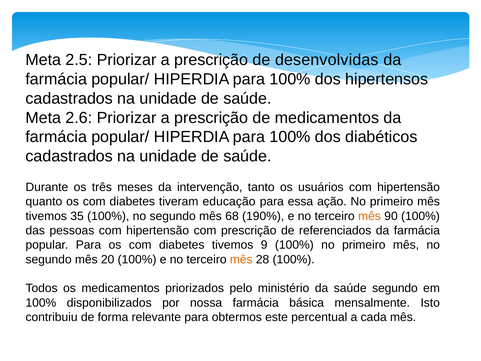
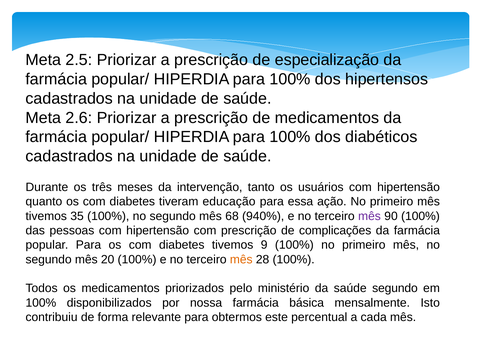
desenvolvidas: desenvolvidas -> especialização (327, 60)
190%: 190% -> 940% (263, 216)
mês colour: orange -> purple (369, 216)
referenciados: referenciados -> complicações (335, 230)
